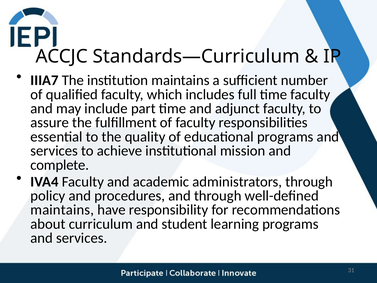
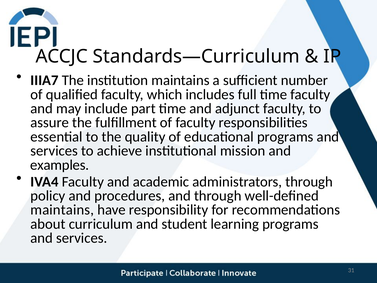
complete: complete -> examples (60, 165)
